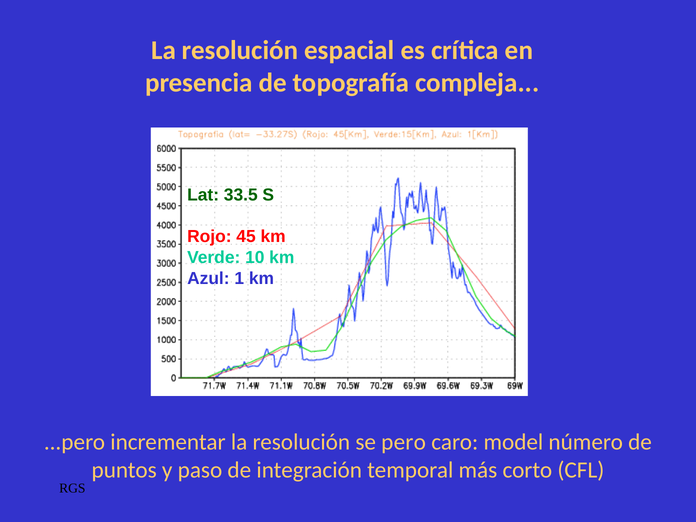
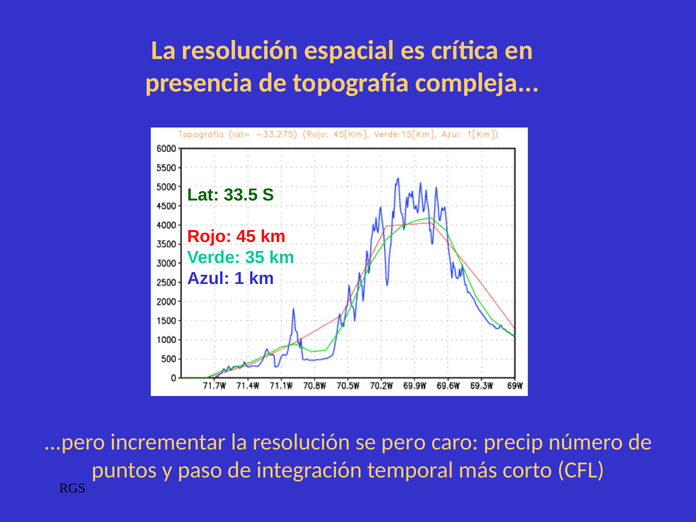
10: 10 -> 35 (255, 258)
model: model -> precip (513, 442)
